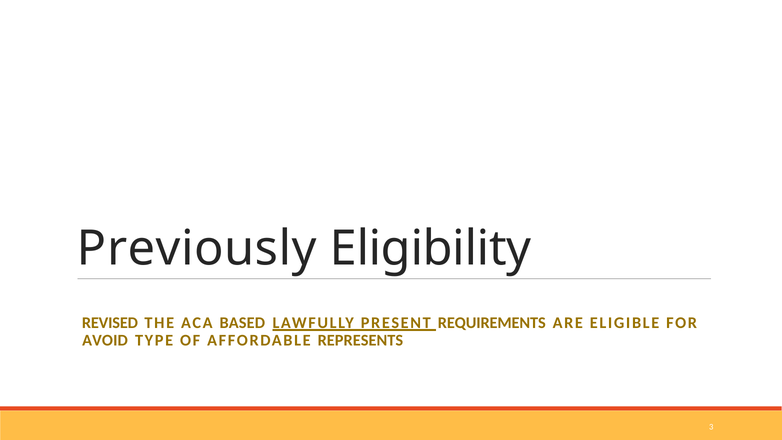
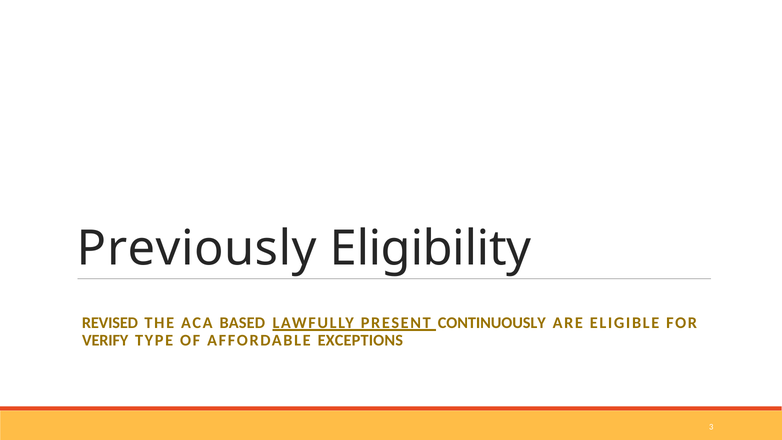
REQUIREMENTS: REQUIREMENTS -> CONTINUOUSLY (492, 323)
AVOID: AVOID -> VERIFY (105, 340)
REPRESENTS: REPRESENTS -> EXCEPTIONS (360, 340)
